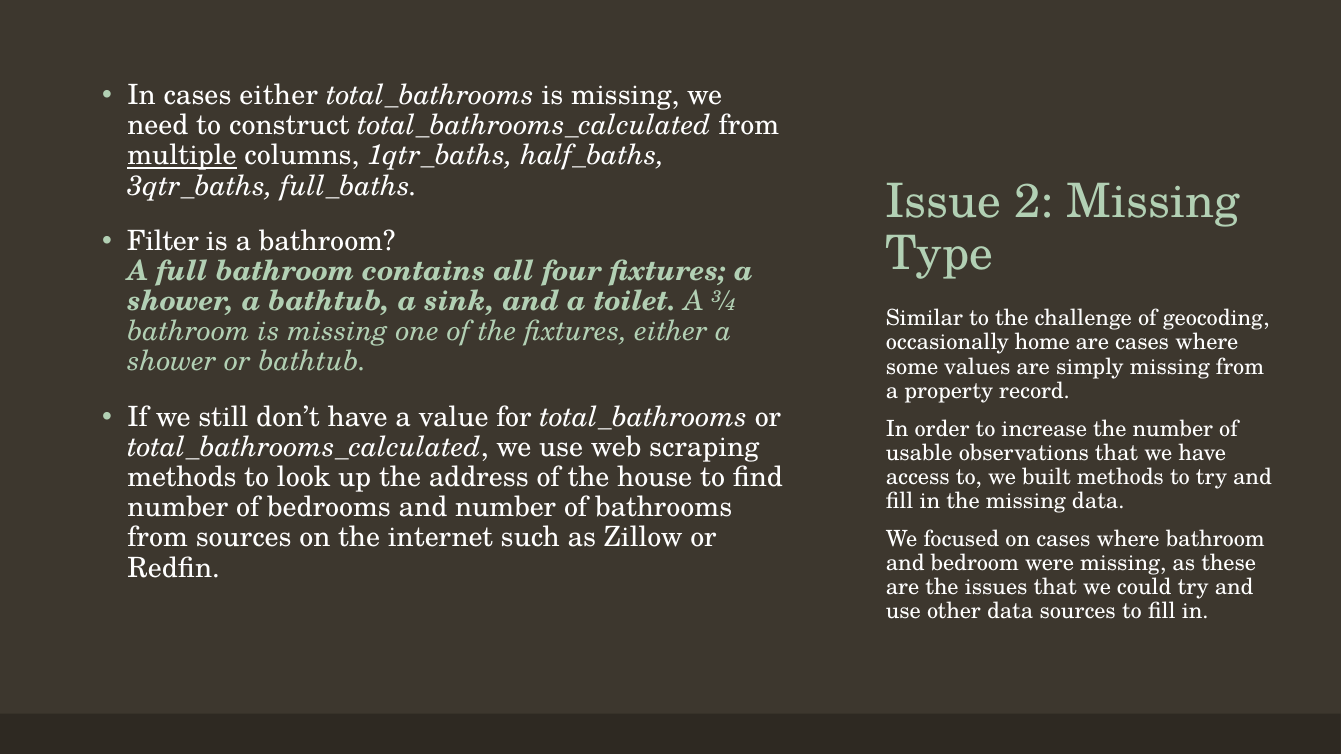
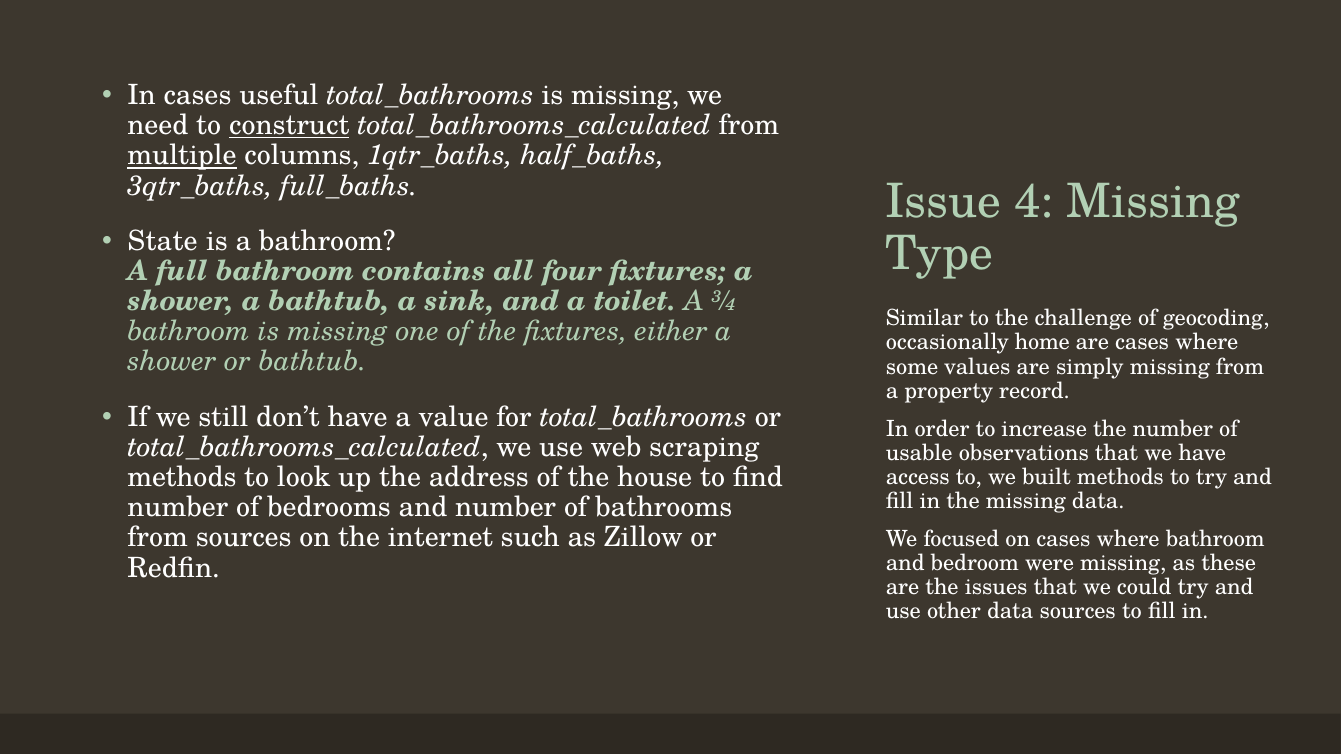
cases either: either -> useful (279, 95)
construct underline: none -> present (289, 126)
2: 2 -> 4 (1034, 202)
Filter: Filter -> State (163, 241)
